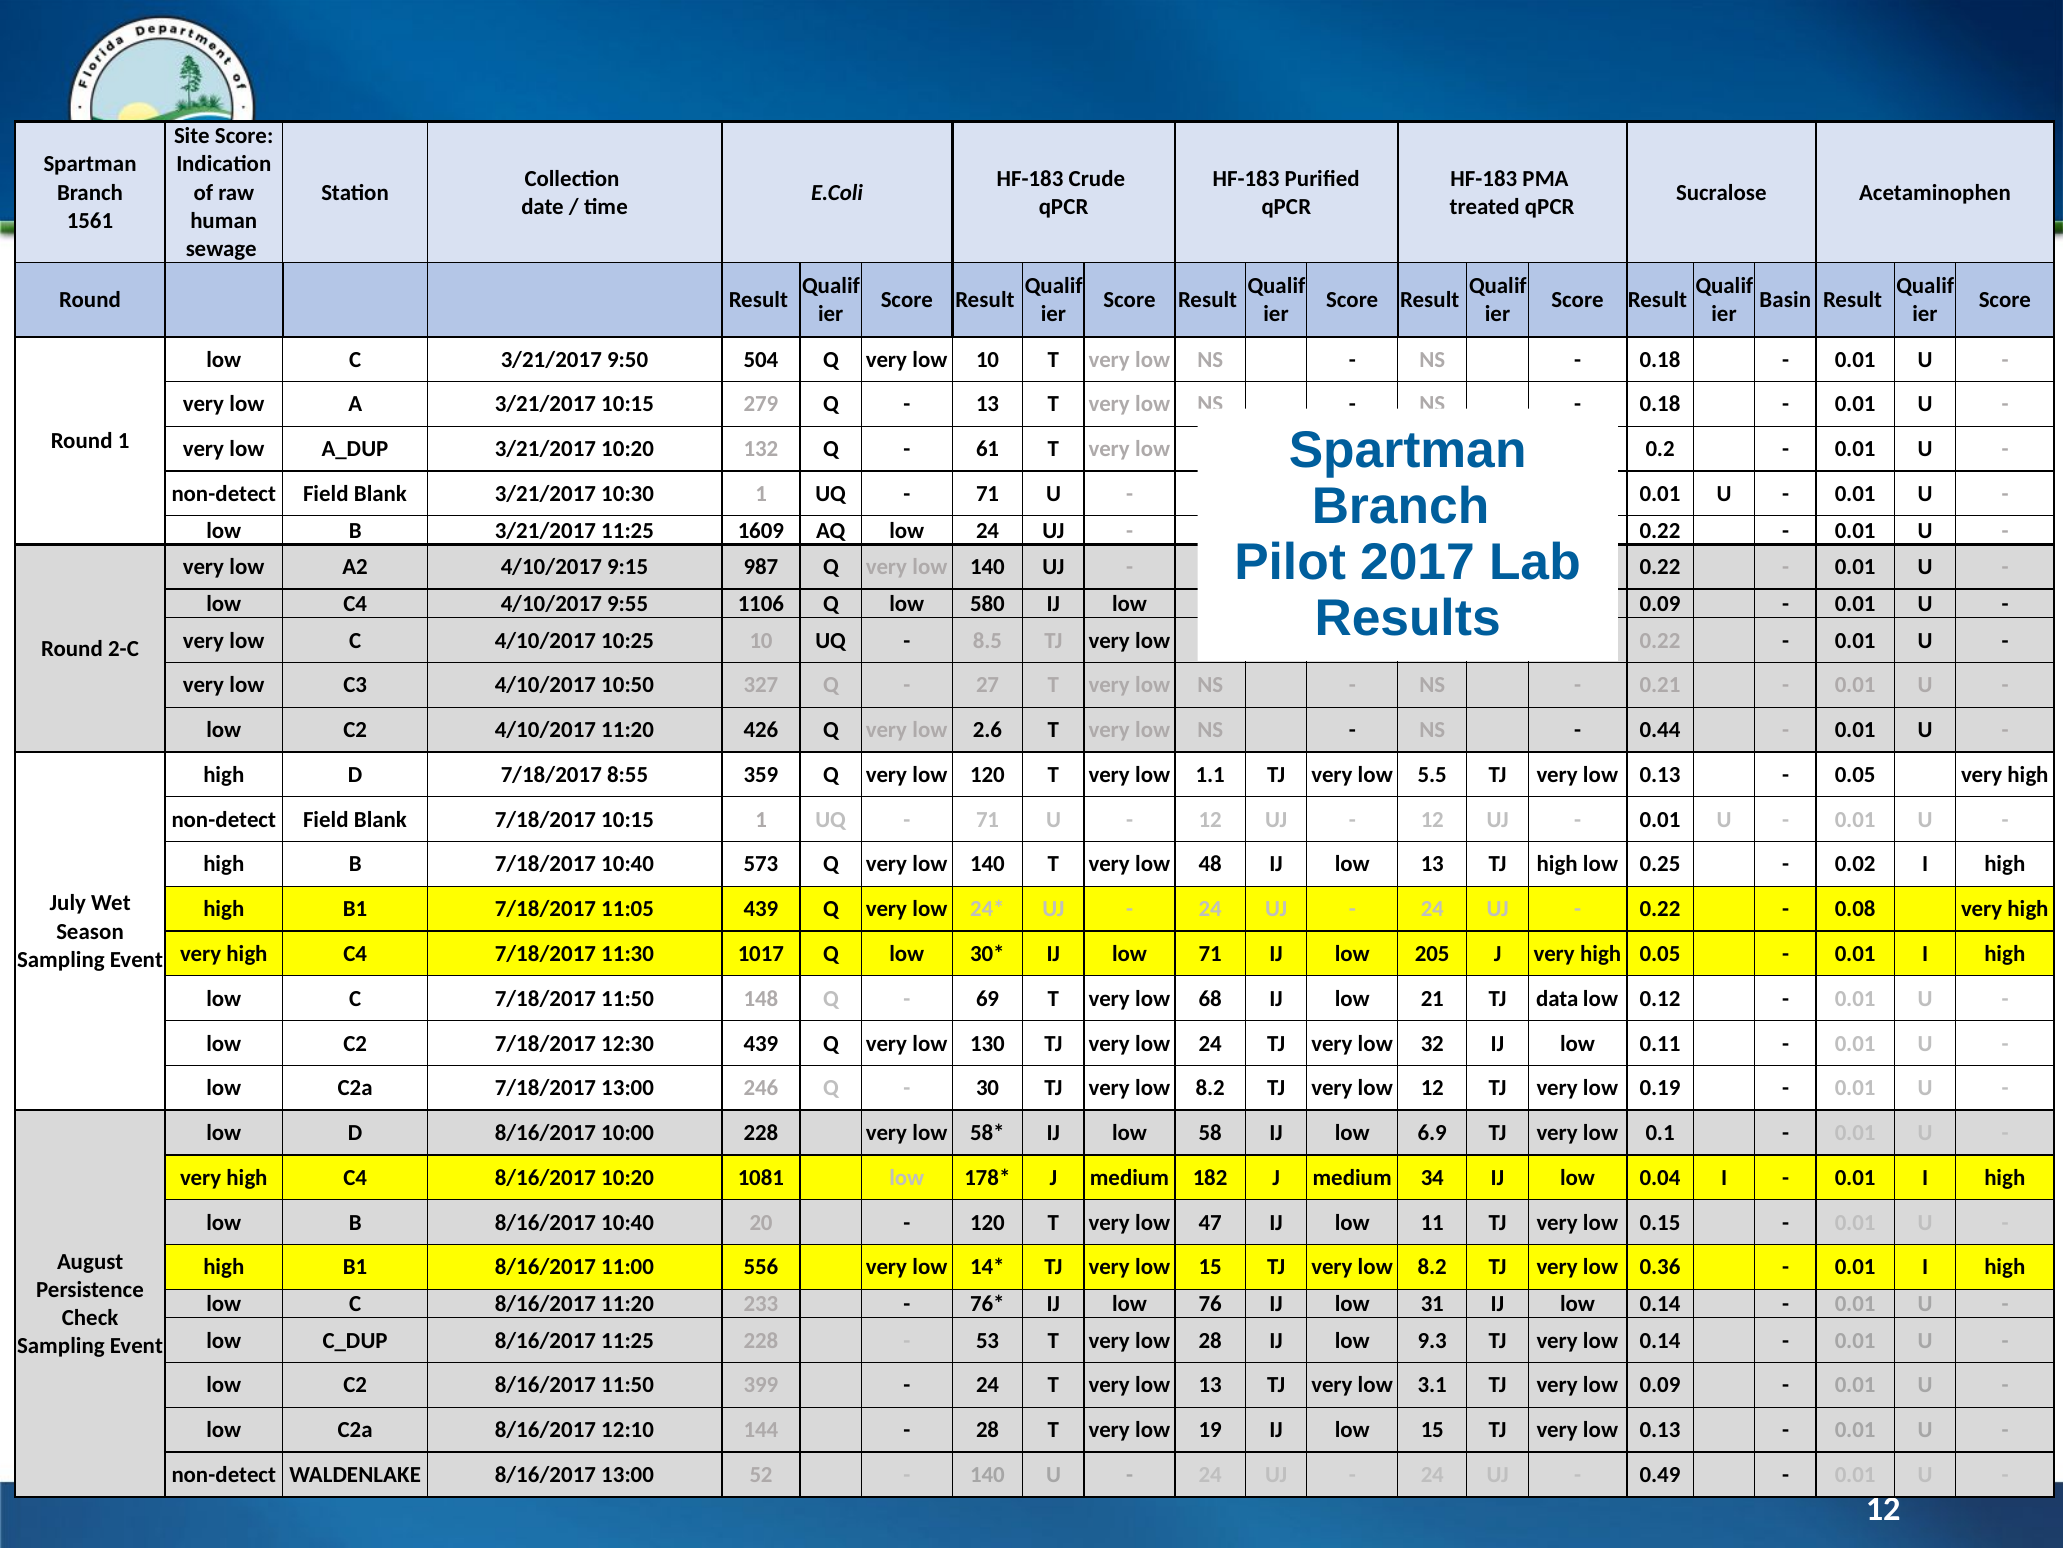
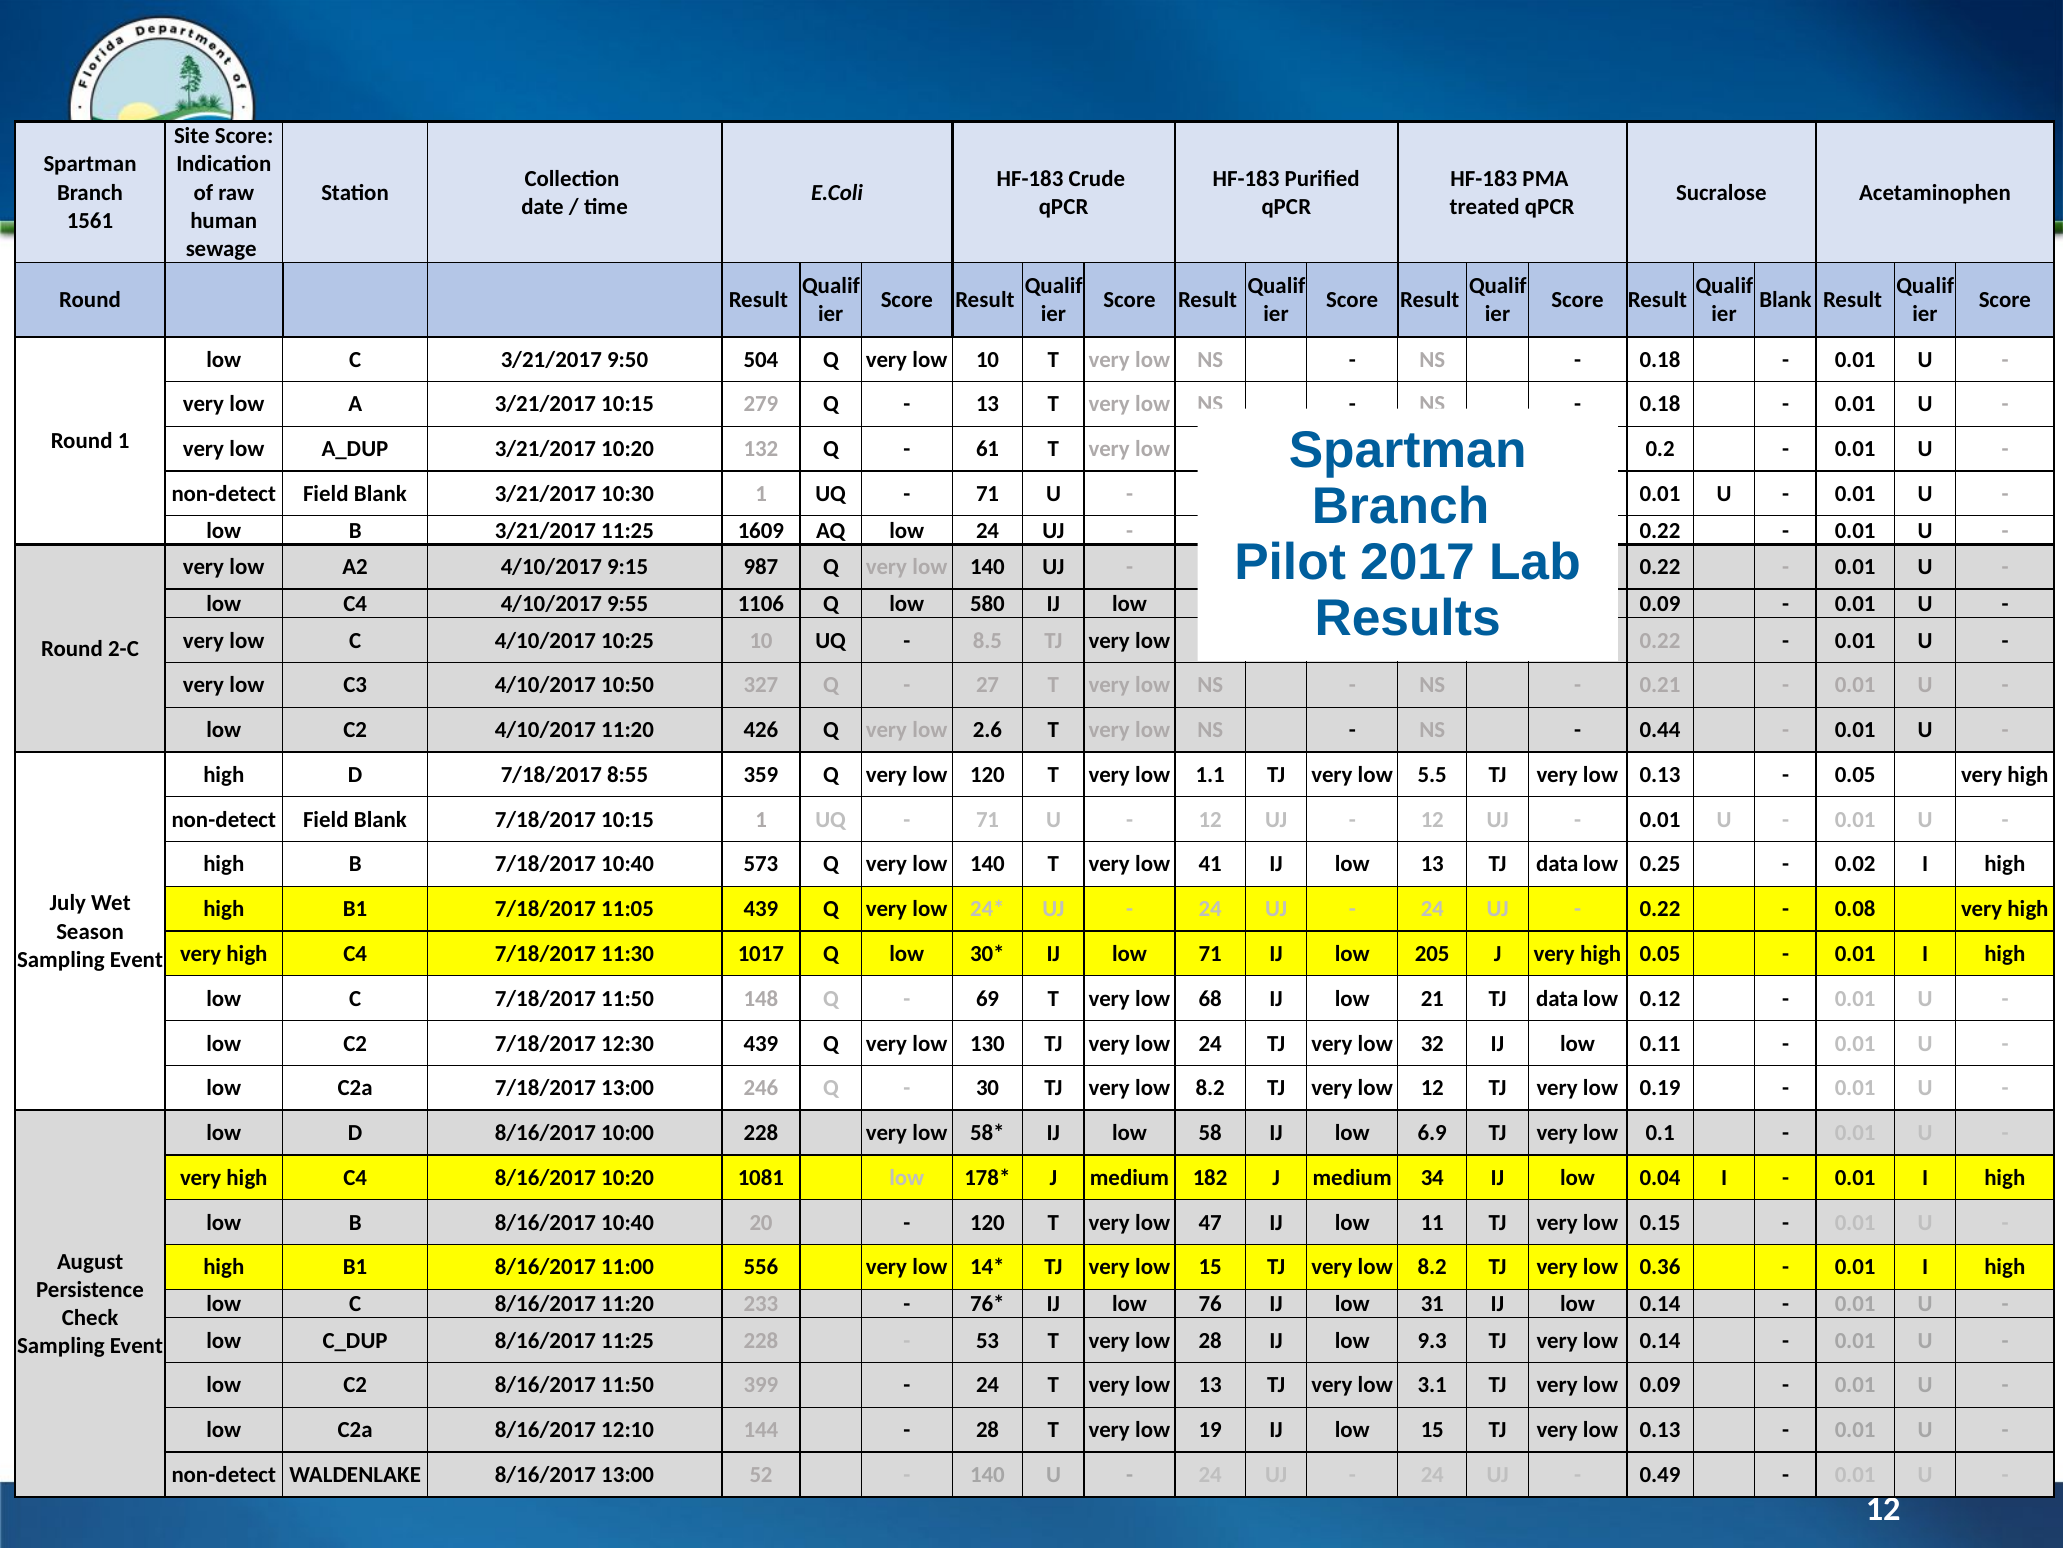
Basin: Basin -> Blank (1786, 300)
48: 48 -> 41 (1210, 864)
13 TJ high: high -> data (1557, 864)
